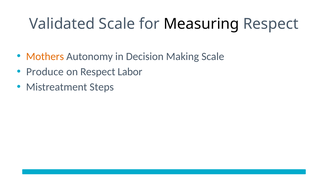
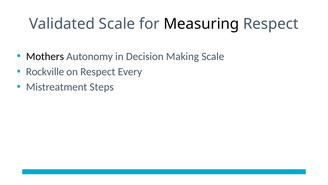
Mothers colour: orange -> black (45, 56)
Produce: Produce -> Rockville (45, 72)
Labor: Labor -> Every (130, 72)
